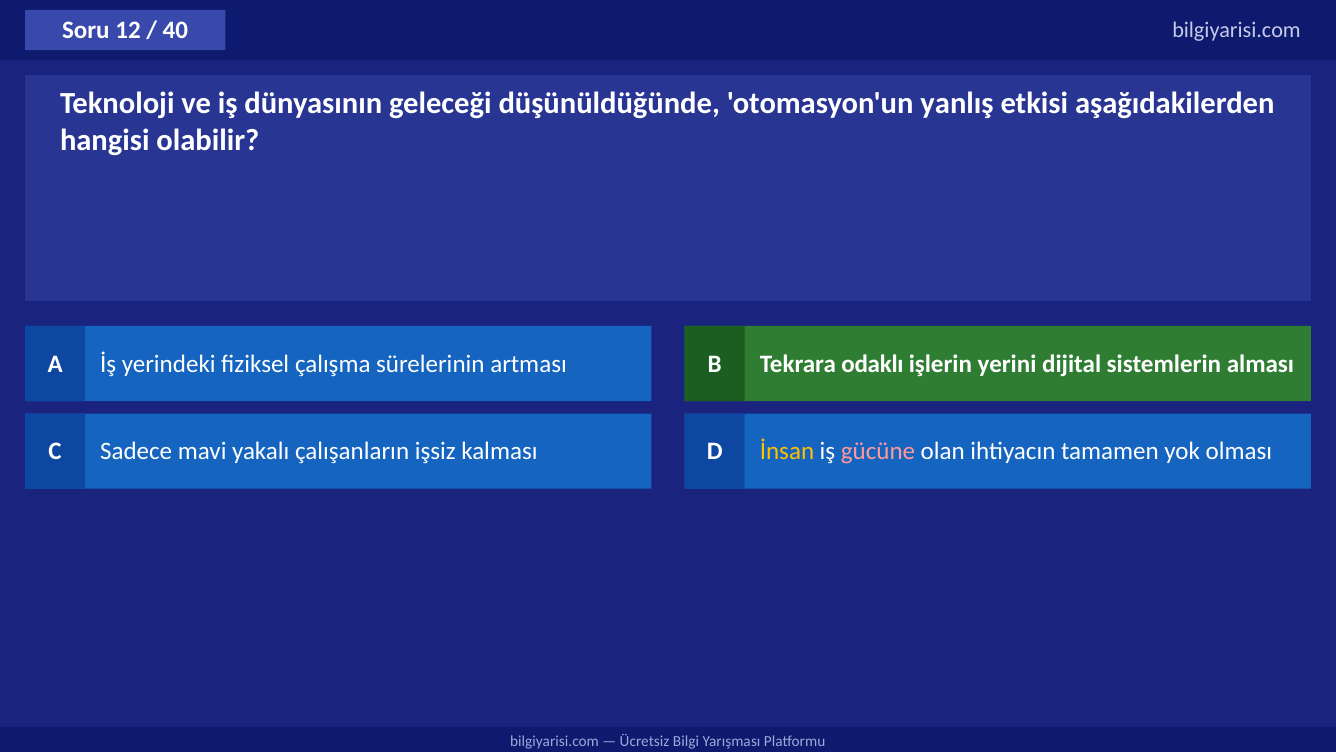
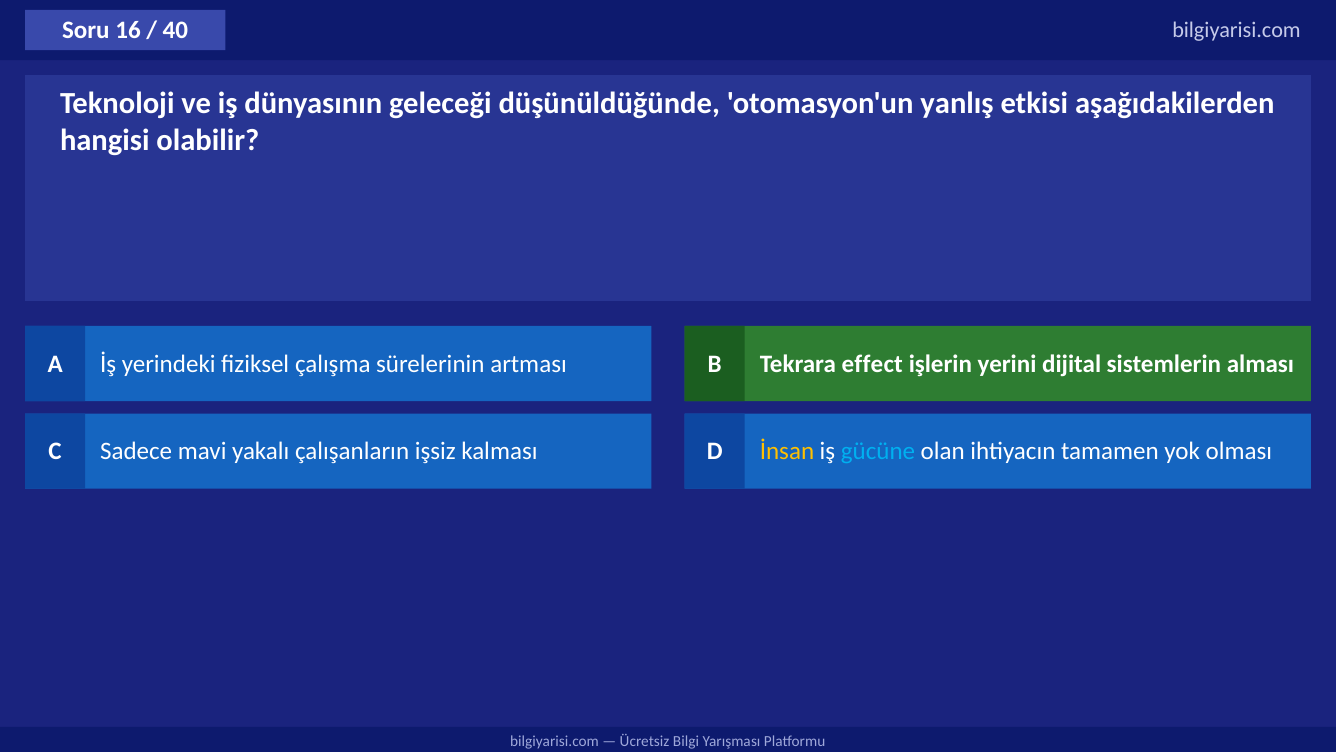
12: 12 -> 16 (128, 31)
odaklı: odaklı -> effect (872, 364)
gücüne colour: pink -> light blue (878, 451)
